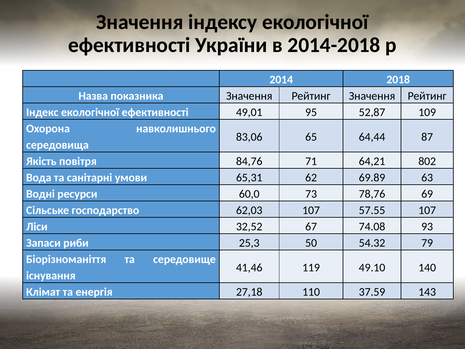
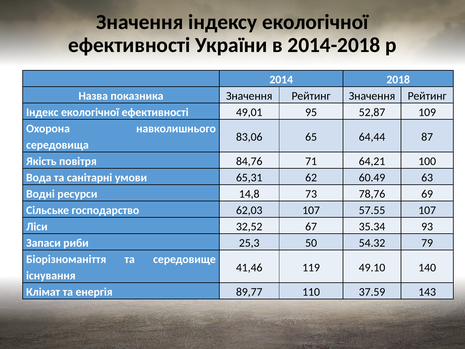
802: 802 -> 100 (427, 161)
69.89: 69.89 -> 60.49 (372, 178)
60,0: 60,0 -> 14,8 (249, 194)
74.08: 74.08 -> 35.34 (372, 227)
27,18: 27,18 -> 89,77 (249, 292)
